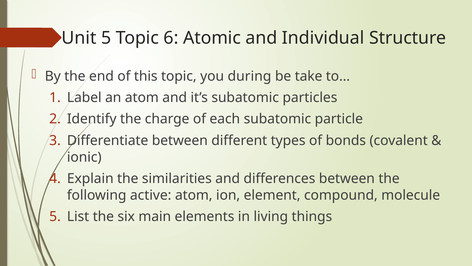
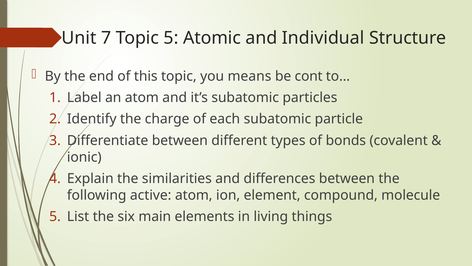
Unit 5: 5 -> 7 (106, 38)
Topic 6: 6 -> 5 (171, 38)
during: during -> means (250, 76)
take: take -> cont (309, 76)
